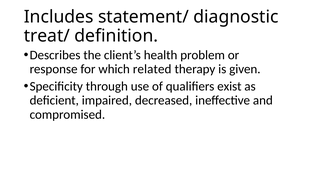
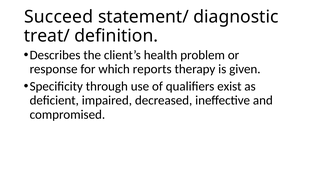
Includes: Includes -> Succeed (59, 17)
related: related -> reports (152, 69)
